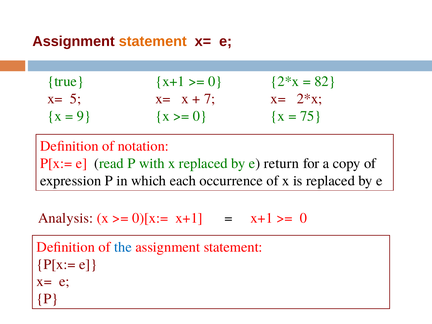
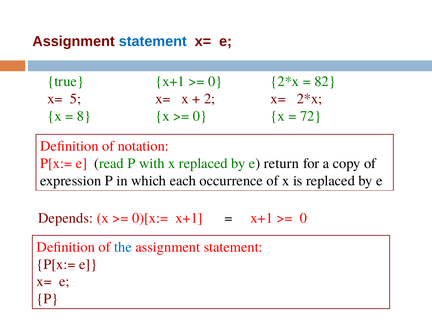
statement colour: orange -> blue (153, 41)
7: 7 -> 2 (210, 99)
9: 9 -> 8 (84, 116)
75: 75 -> 72 (311, 116)
Analysis: Analysis -> Depends (66, 218)
